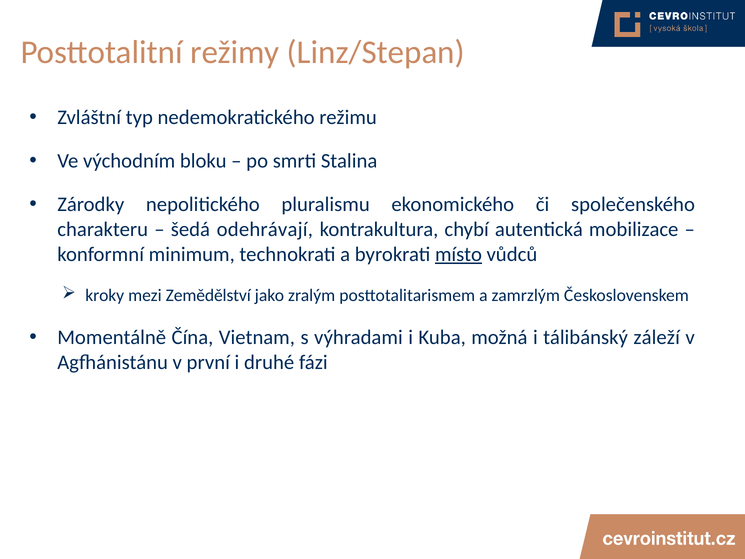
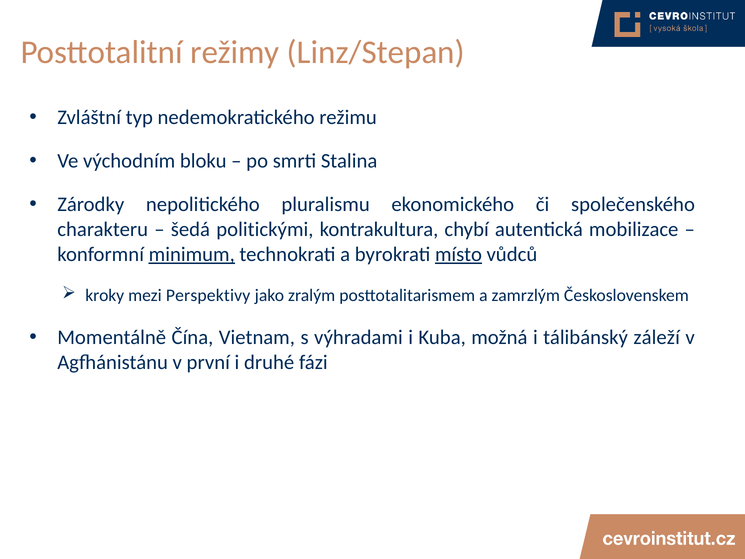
odehrávají: odehrávají -> politickými (265, 229)
minimum underline: none -> present (192, 254)
Zemědělství: Zemědělství -> Perspektivy (208, 296)
